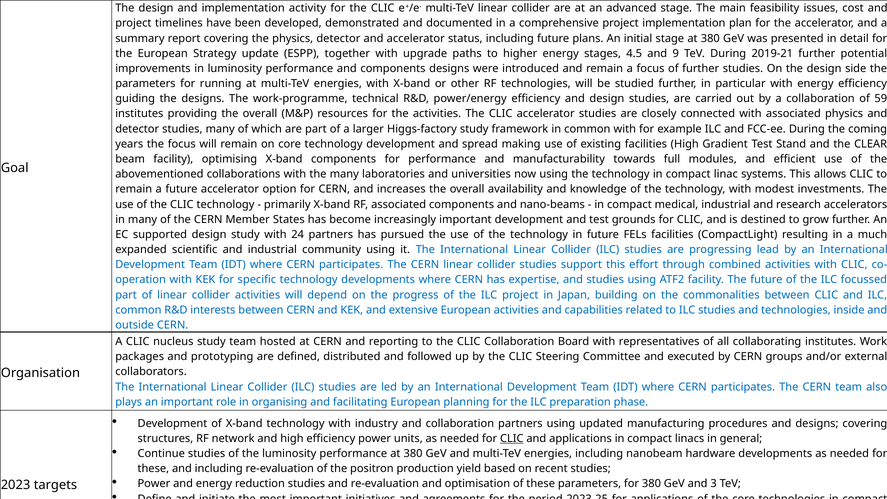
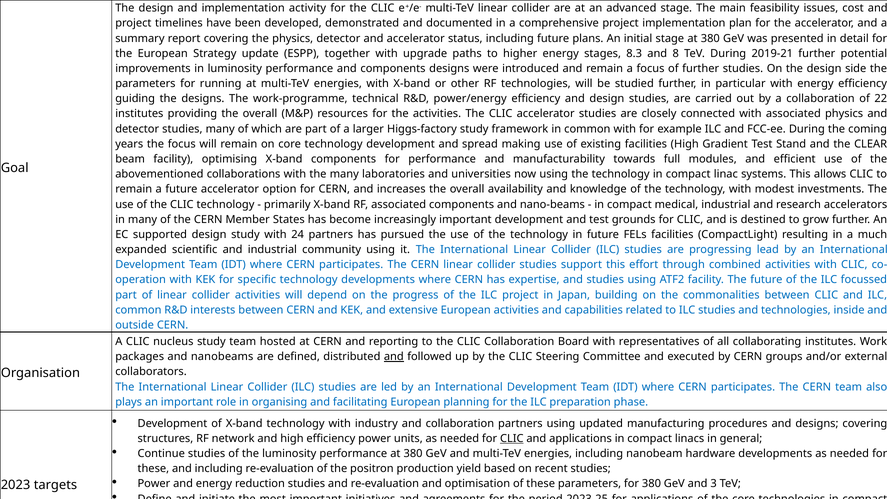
4.5: 4.5 -> 8.3 (634, 53)
9: 9 -> 8 (676, 53)
59: 59 -> 22 (881, 99)
prototyping: prototyping -> nanobeams (222, 357)
and underline: none -> present (394, 357)
